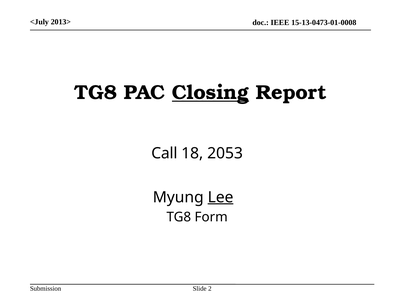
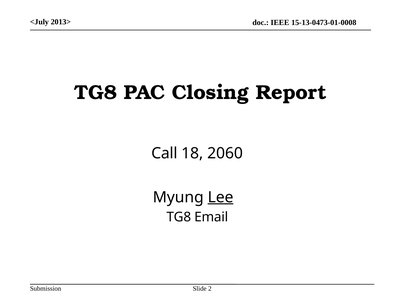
Closing underline: present -> none (210, 92)
2053: 2053 -> 2060 (225, 153)
Form: Form -> Email (211, 217)
